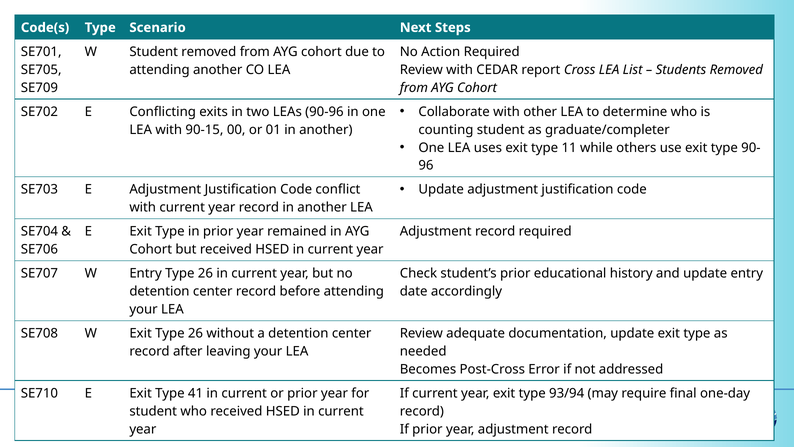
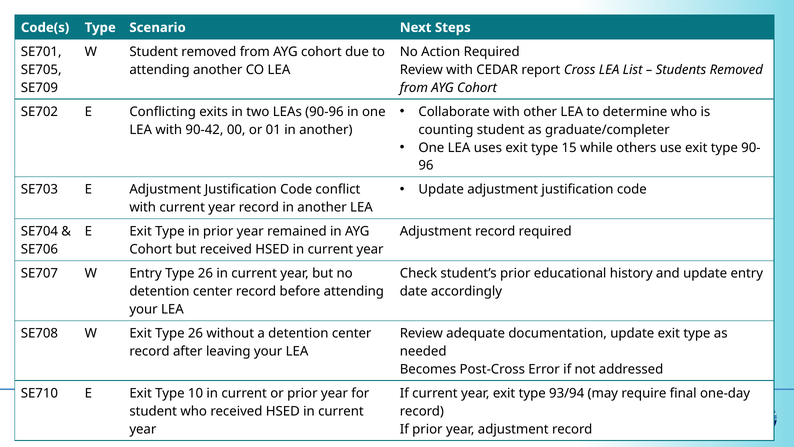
90-15: 90-15 -> 90-42 (204, 130)
11: 11 -> 15 (569, 148)
41: 41 -> 10 (196, 393)
